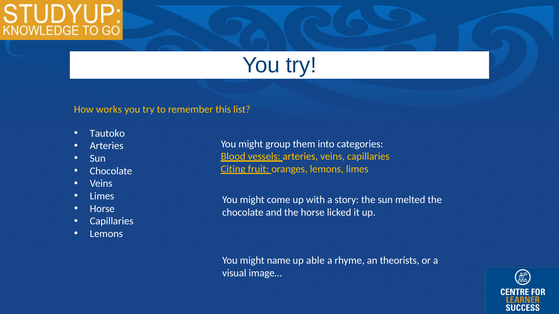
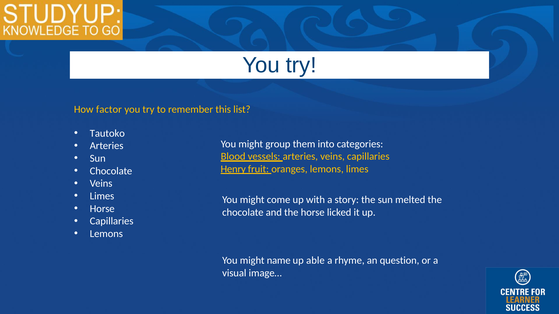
works: works -> factor (109, 110)
Citing: Citing -> Henry (233, 169)
theorists: theorists -> question (400, 261)
